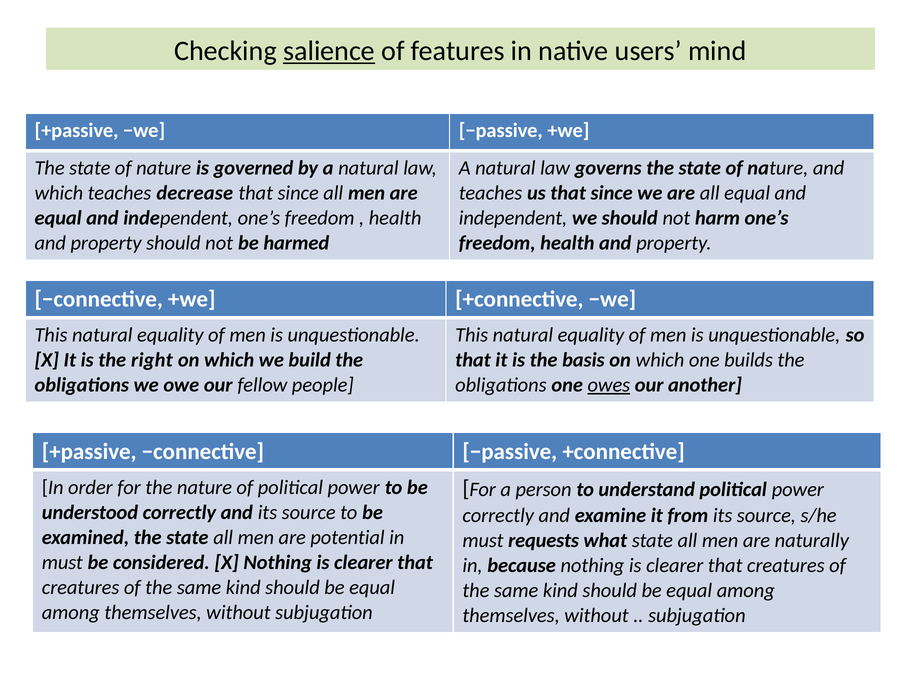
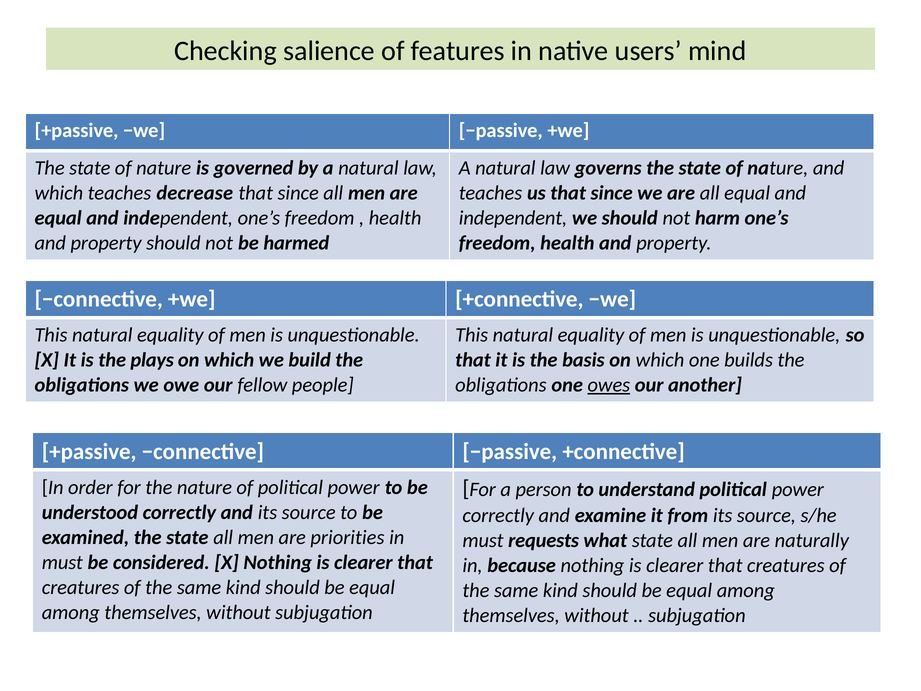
salience underline: present -> none (329, 51)
right: right -> plays (152, 360)
potential: potential -> priorities (347, 537)
